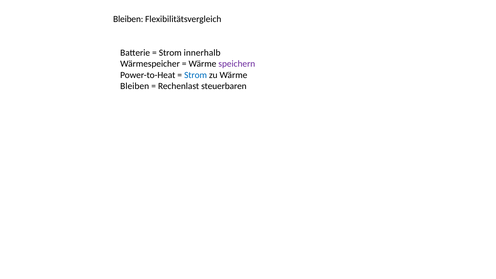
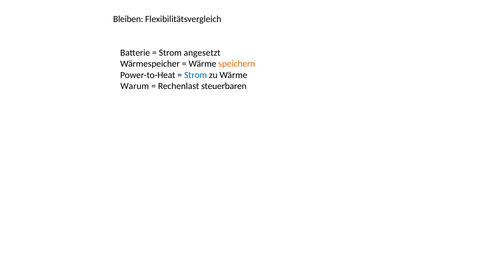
innerhalb: innerhalb -> angesetzt (202, 53)
speichern colour: purple -> orange (237, 64)
Bleiben: Bleiben -> Warum (135, 86)
